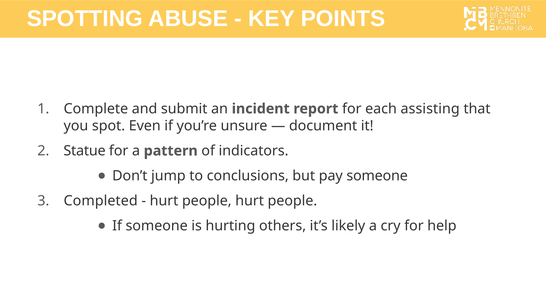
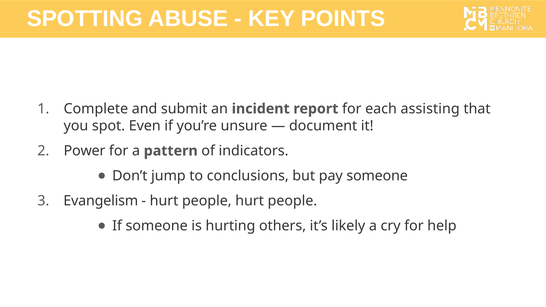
Statue: Statue -> Power (85, 151)
Completed: Completed -> Evangelism (101, 201)
